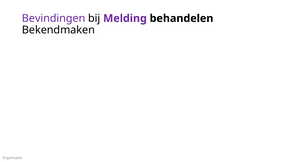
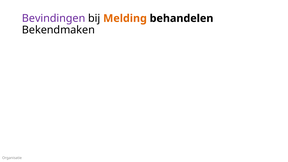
Melding colour: purple -> orange (125, 18)
